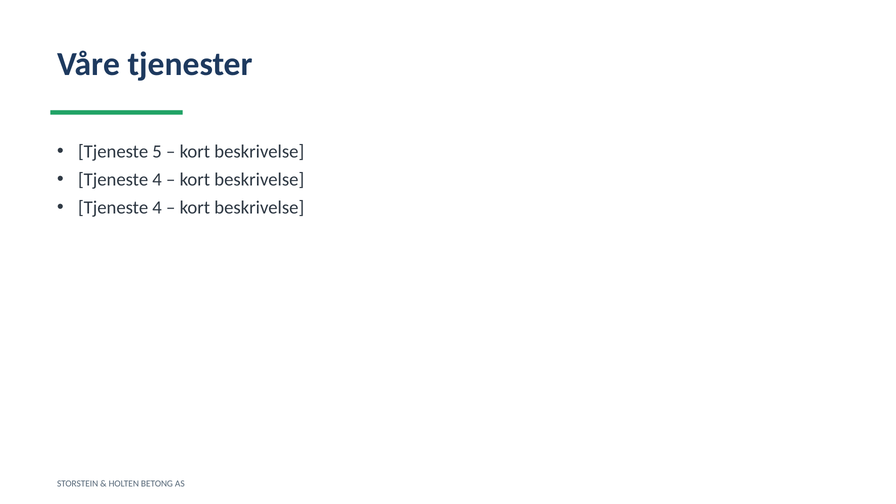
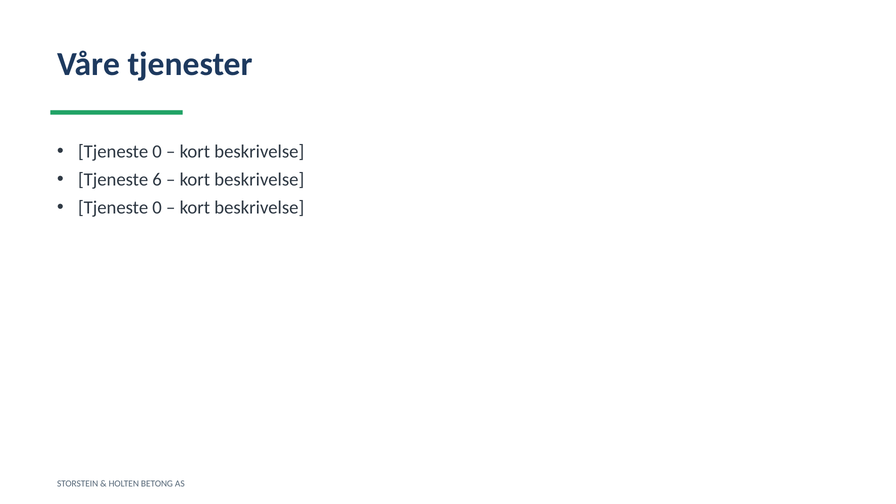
5: 5 -> 0 (157, 152)
4: 4 -> 6 (157, 180)
4: 4 -> 0 (157, 208)
